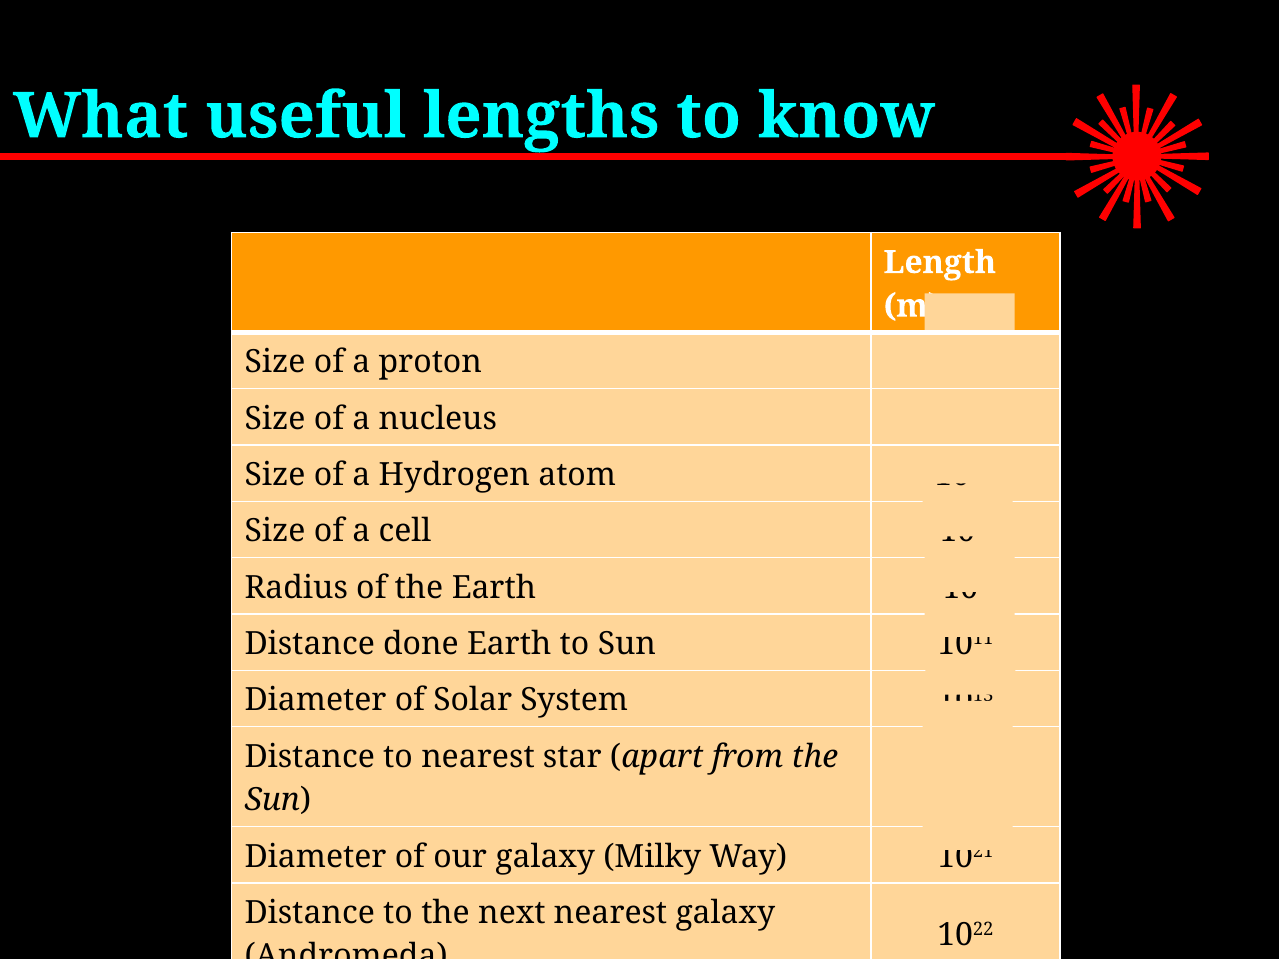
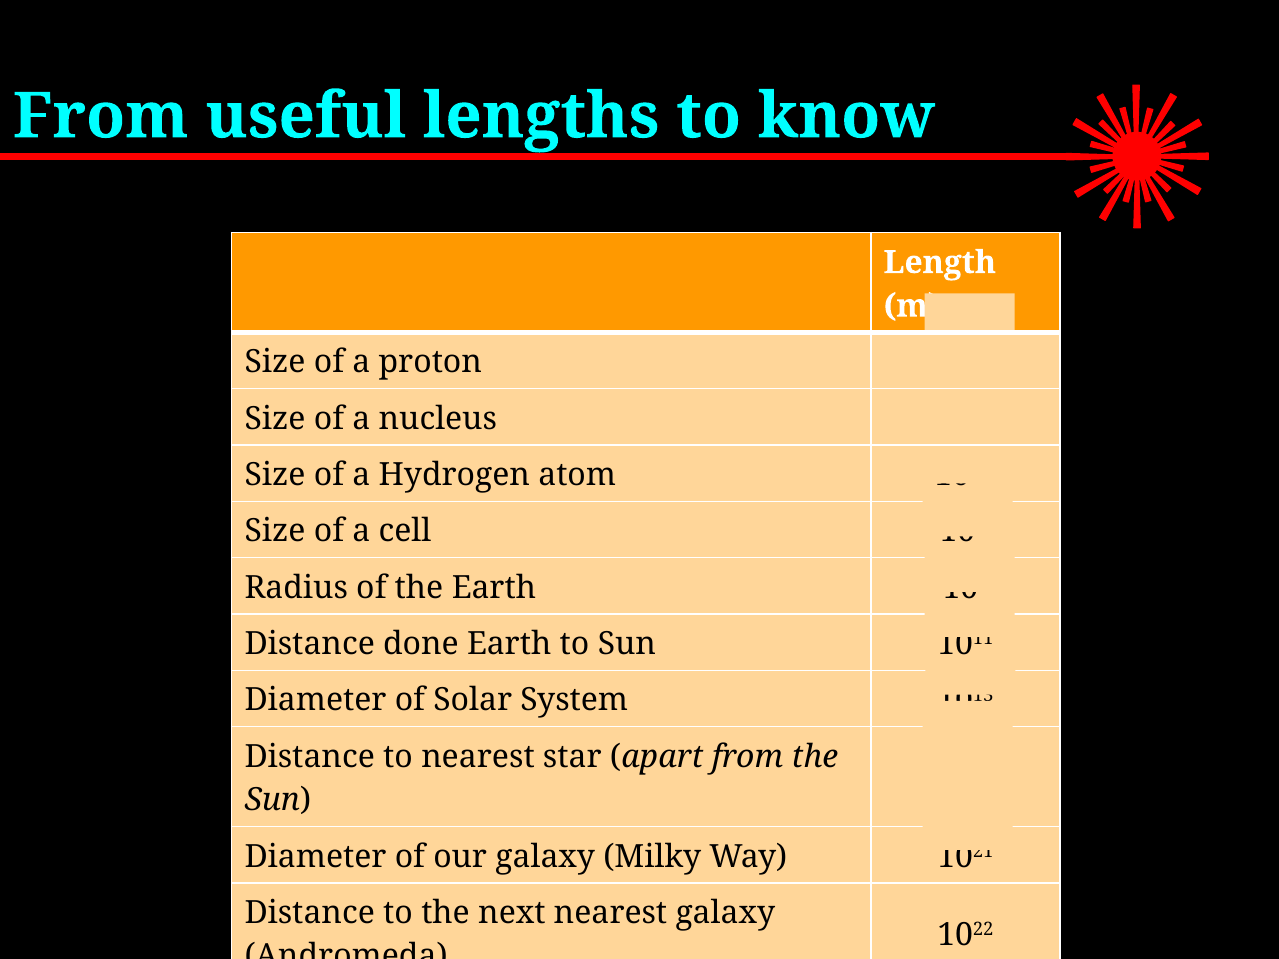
What: What -> From (101, 116)
